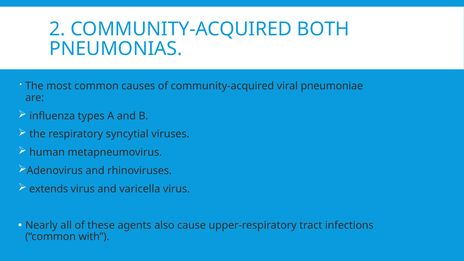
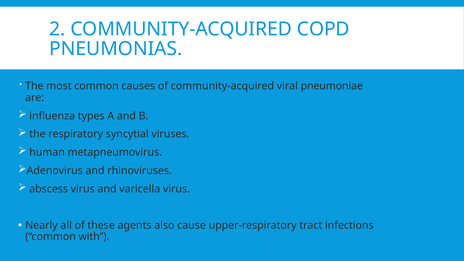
BOTH: BOTH -> COPD (323, 29)
extends: extends -> abscess (49, 189)
